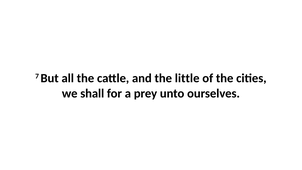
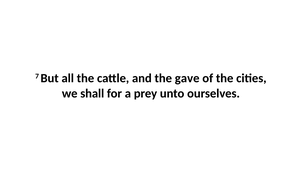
little: little -> gave (187, 78)
